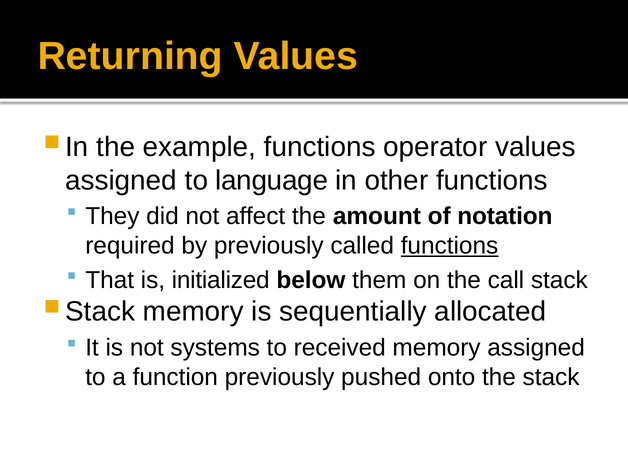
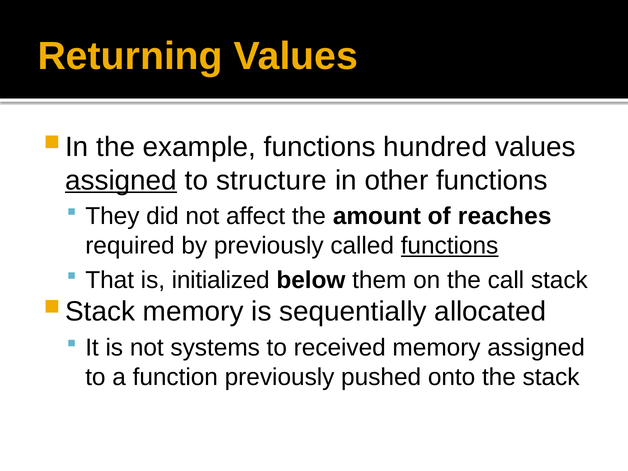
operator: operator -> hundred (435, 147)
assigned underline: none -> present (121, 180)
language: language -> structure (271, 180)
notation: notation -> reaches (505, 216)
